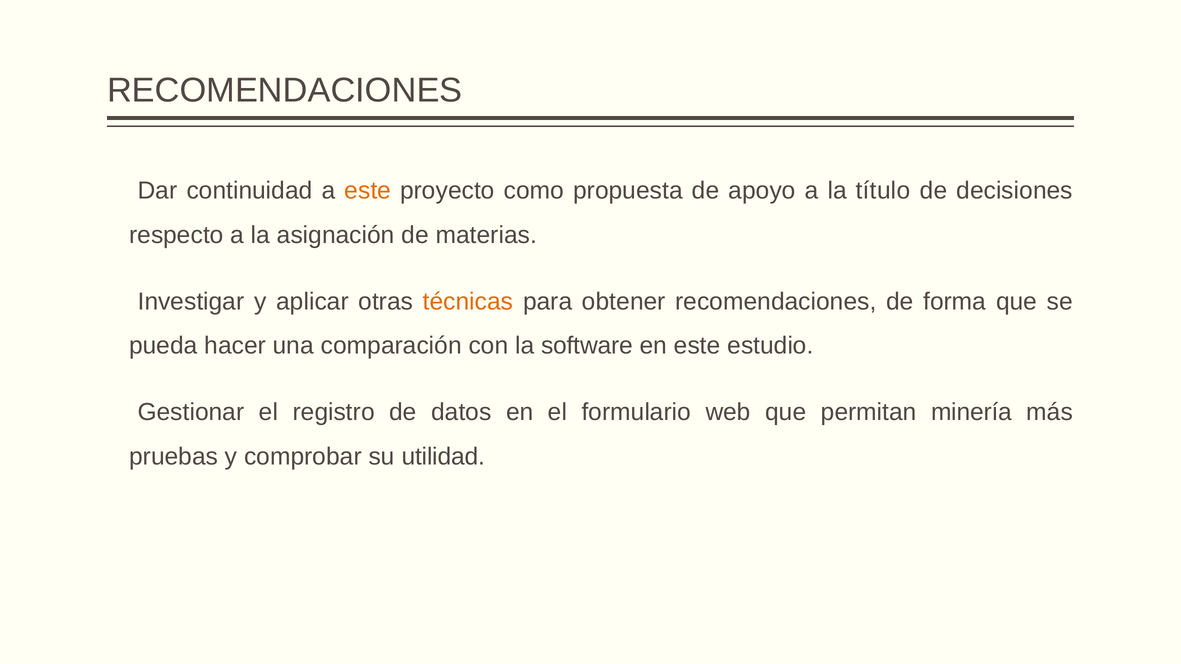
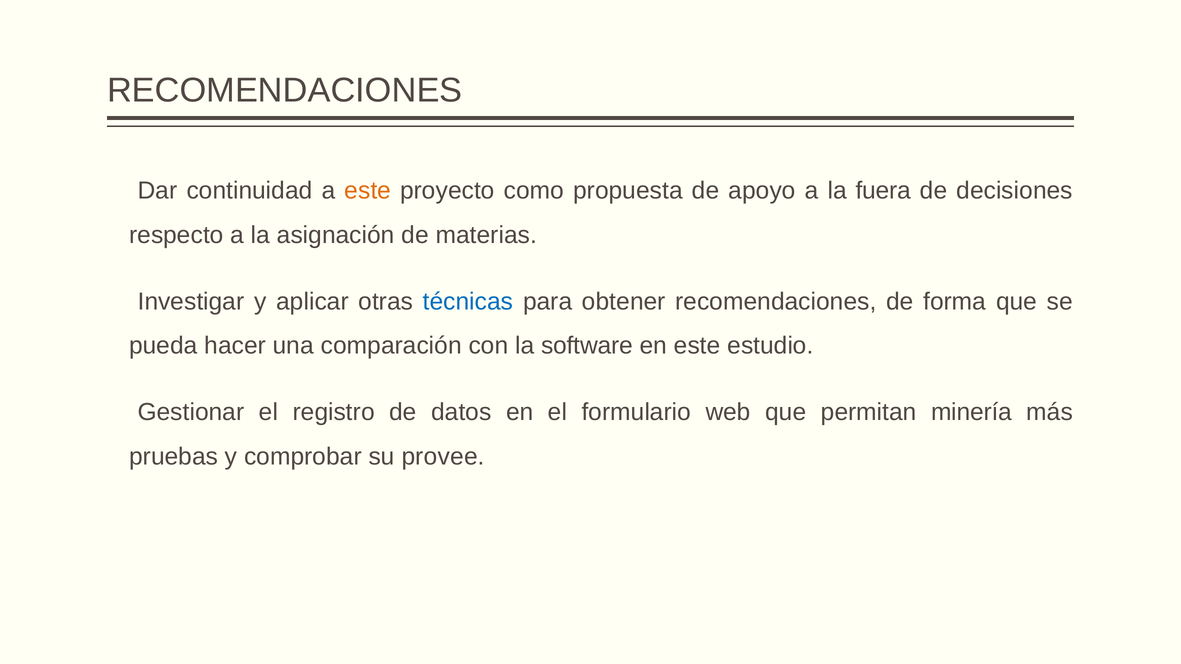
título: título -> fuera (883, 191)
técnicas colour: orange -> blue (468, 302)
utilidad: utilidad -> provee (443, 457)
